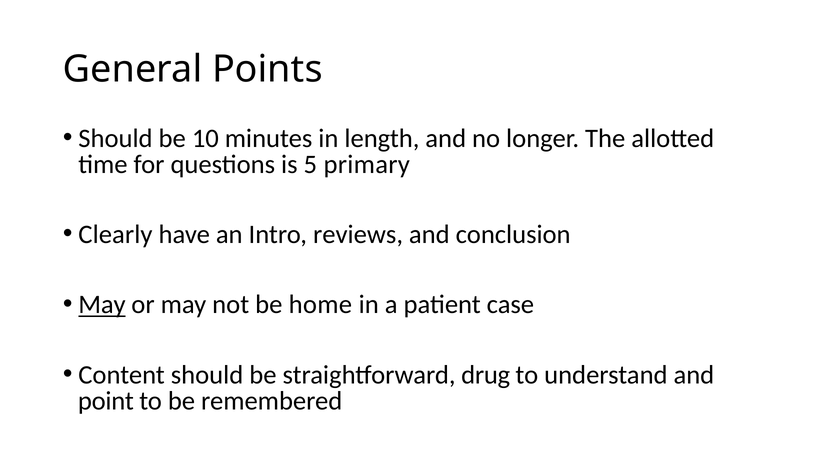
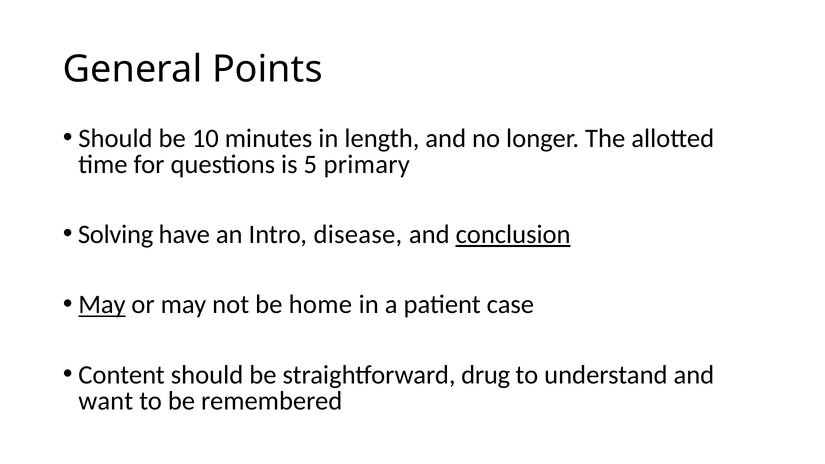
Clearly: Clearly -> Solving (116, 235)
reviews: reviews -> disease (358, 235)
conclusion underline: none -> present (513, 235)
point: point -> want (106, 401)
